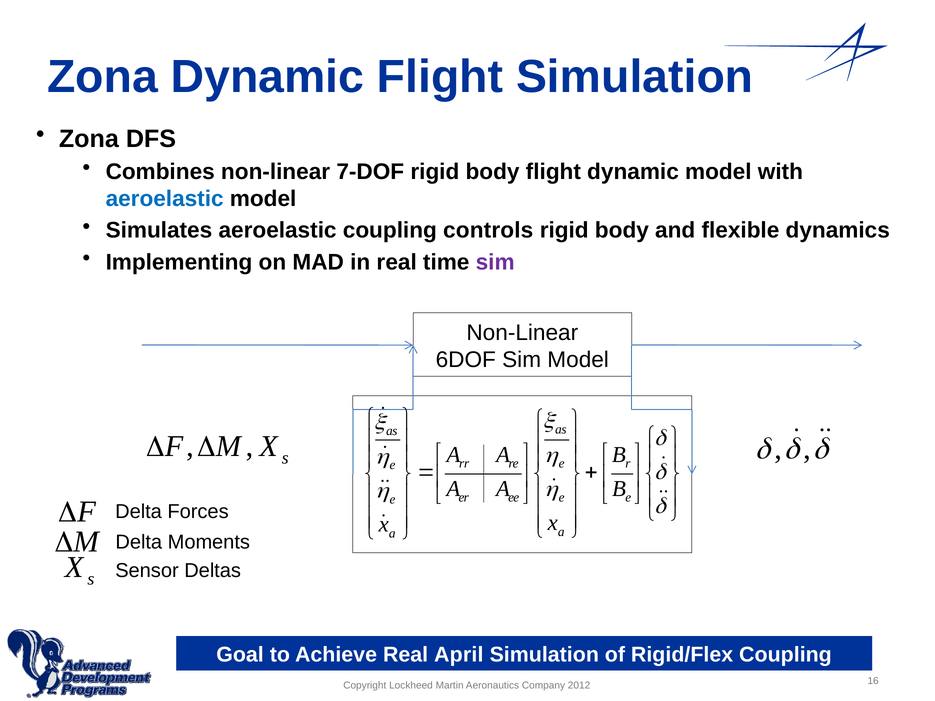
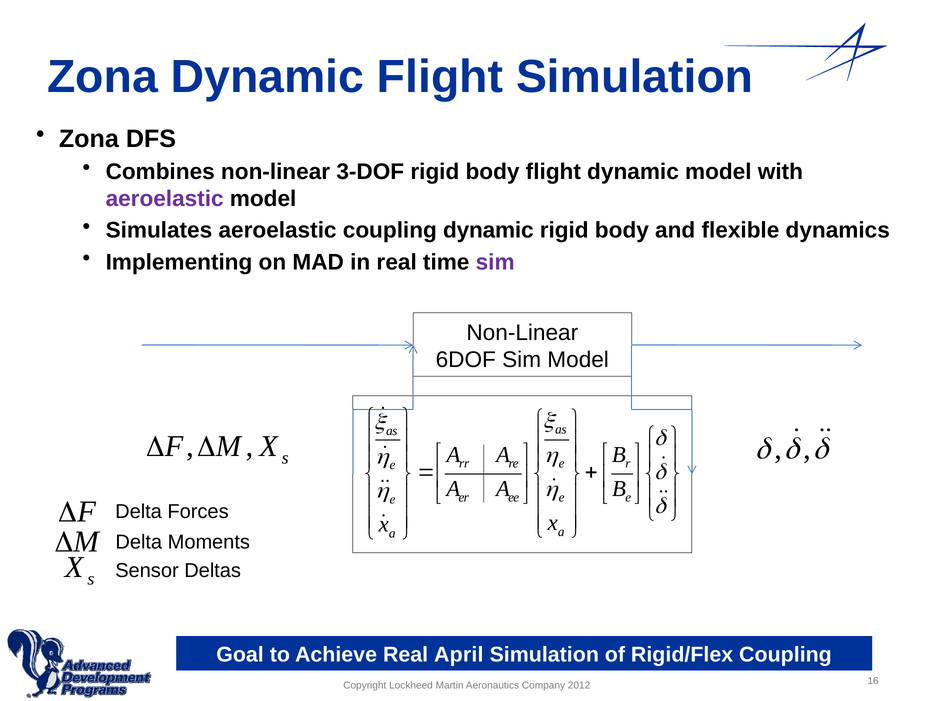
7-DOF: 7-DOF -> 3-DOF (370, 172)
aeroelastic colour: blue -> purple (165, 199)
coupling controls: controls -> dynamic (488, 230)
